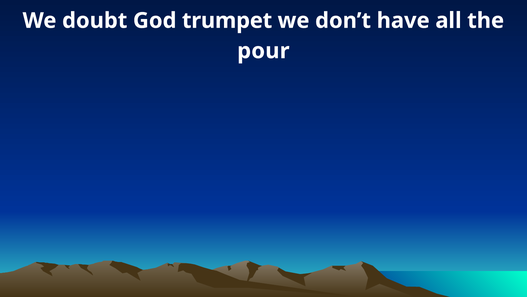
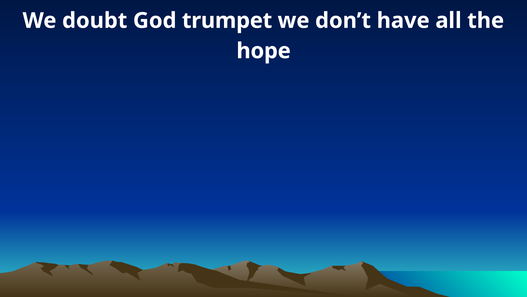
pour: pour -> hope (264, 51)
